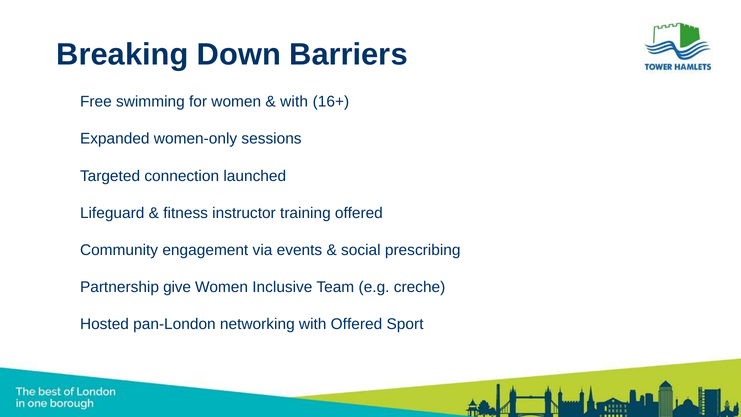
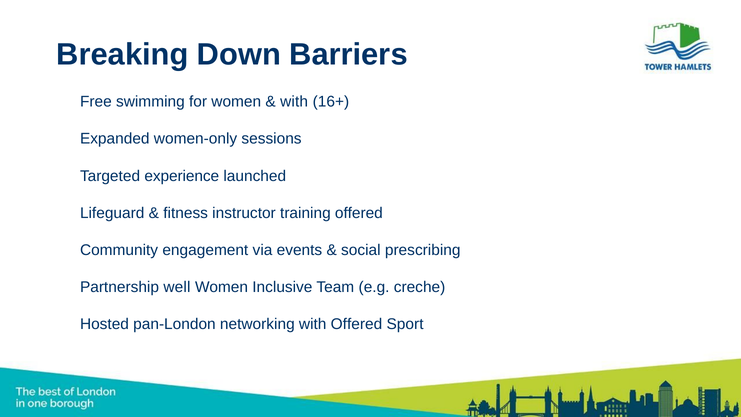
connection: connection -> experience (182, 176)
give: give -> well (177, 287)
